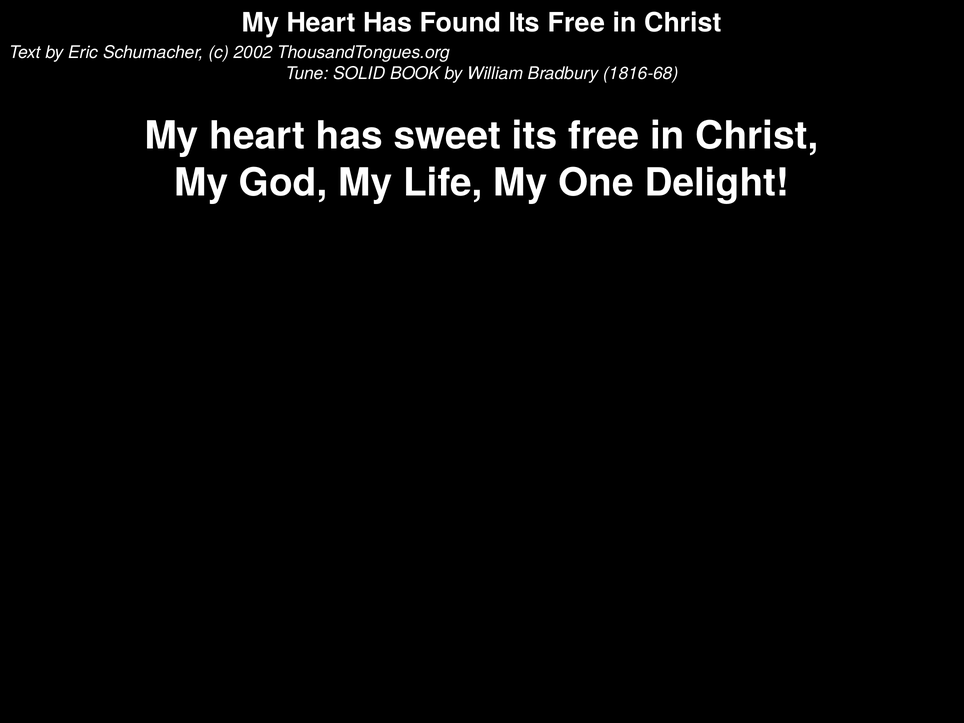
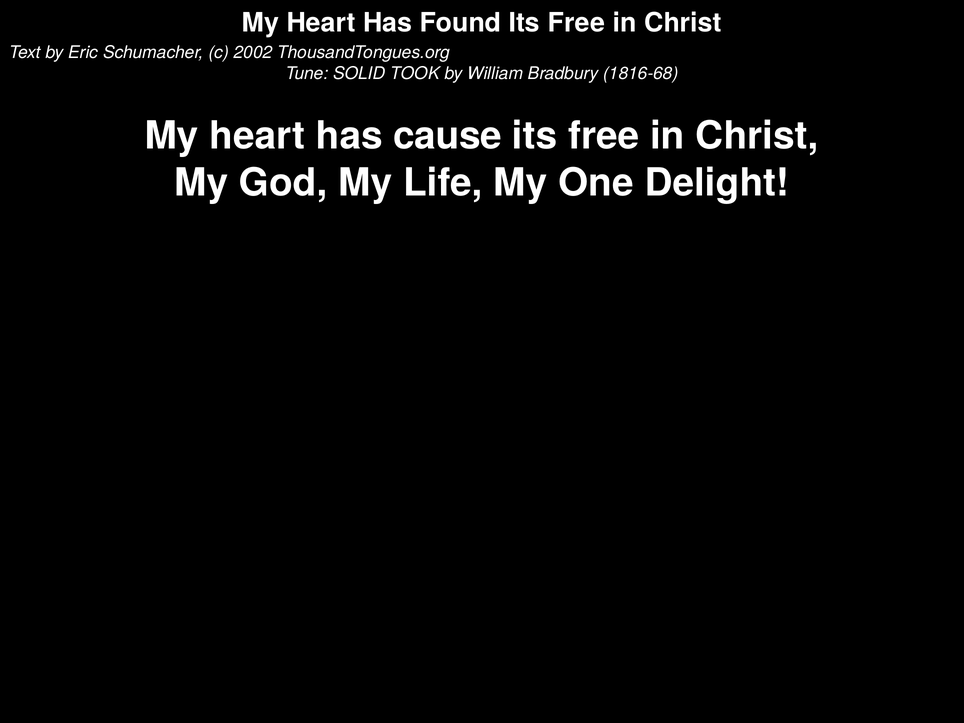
BOOK: BOOK -> TOOK (415, 73)
sweet: sweet -> cause (448, 136)
